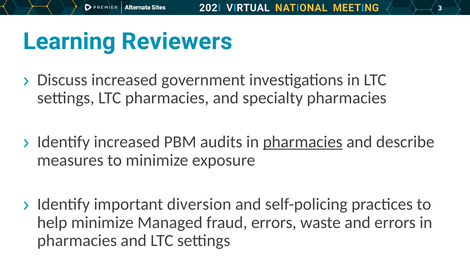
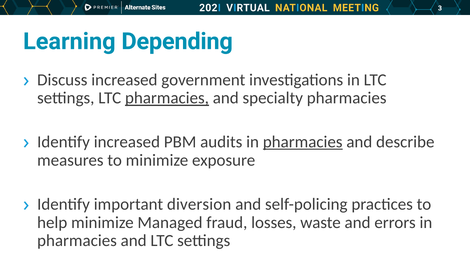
Reviewers: Reviewers -> Depending (177, 41)
pharmacies underline: none -> present (167, 98)
fraud errors: errors -> losses (274, 223)
